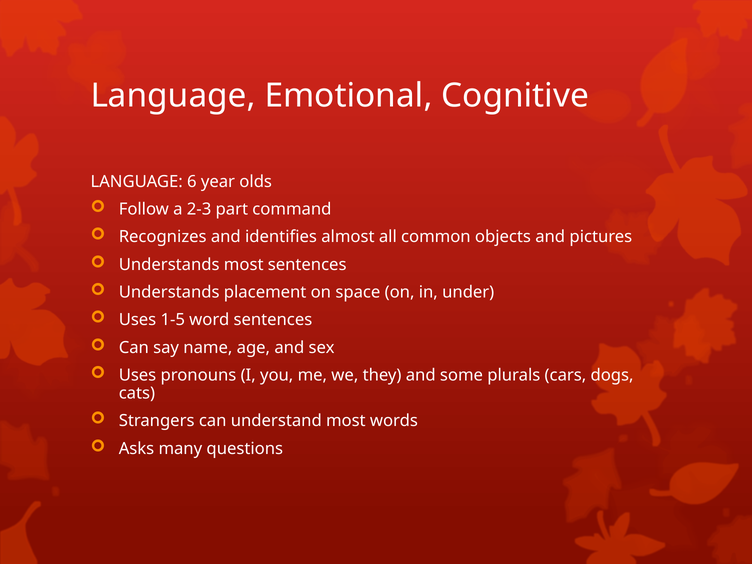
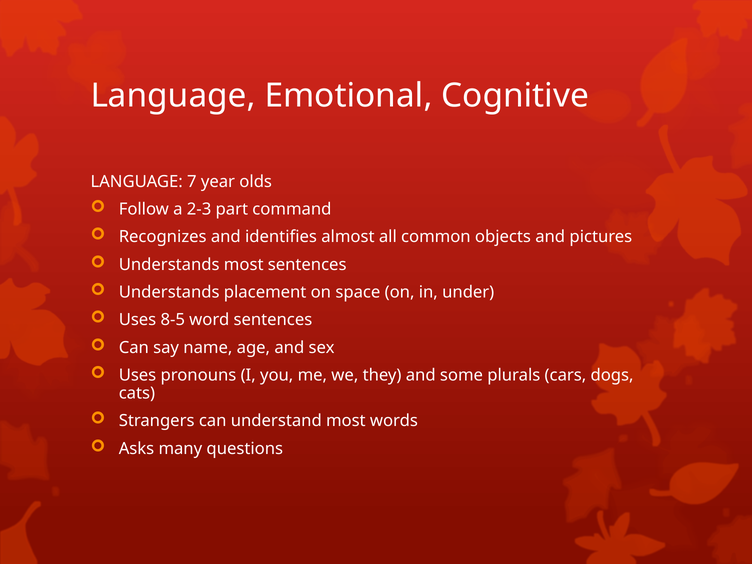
6: 6 -> 7 (192, 182)
1-5: 1-5 -> 8-5 (173, 320)
